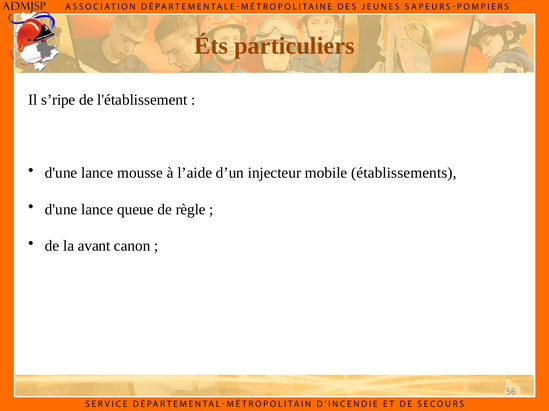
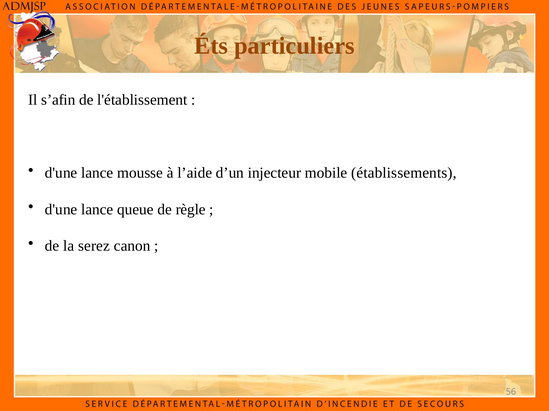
s’ripe: s’ripe -> s’afin (58, 100)
avant: avant -> serez (94, 246)
